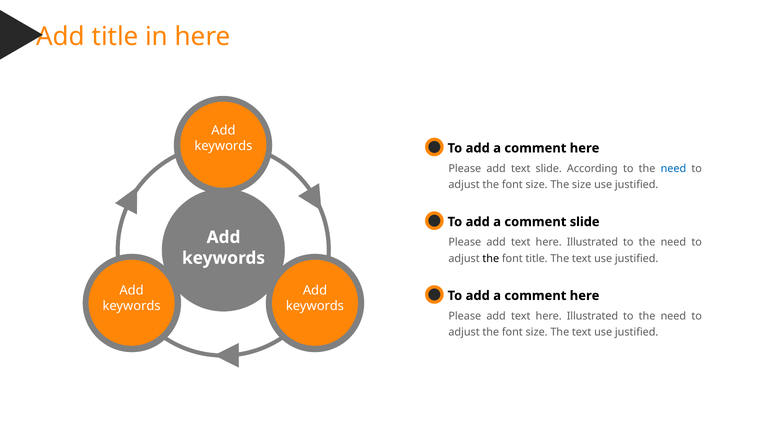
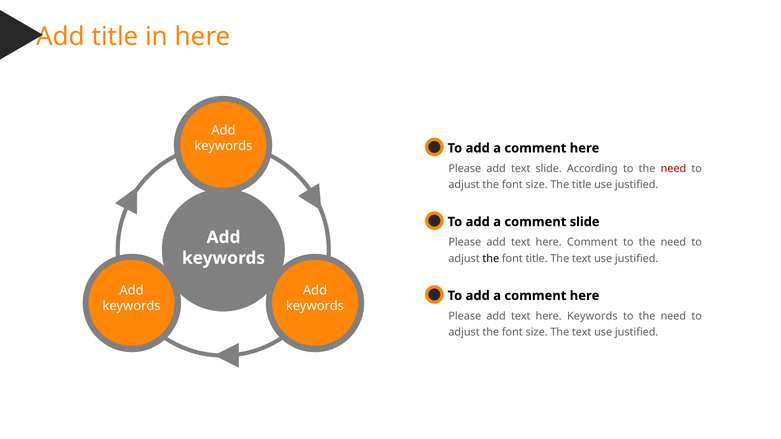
need colour: blue -> red (673, 169)
The size: size -> title (582, 185)
Illustrated: Illustrated -> Comment (592, 242)
Illustrated: Illustrated -> Keywords (592, 316)
